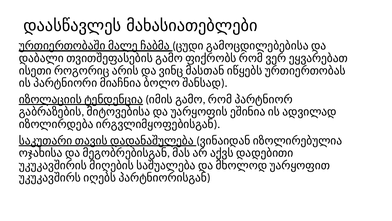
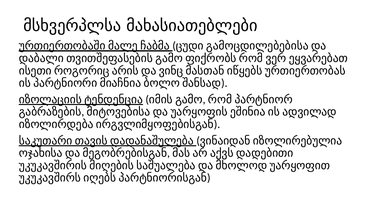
დაასწავლეს: დაასწავლეს -> მსხვერპლსა (72, 26)
